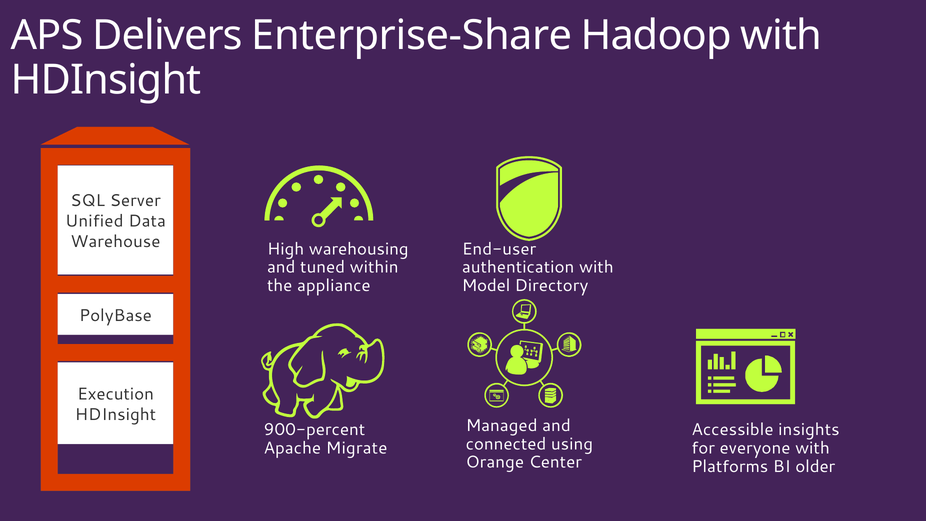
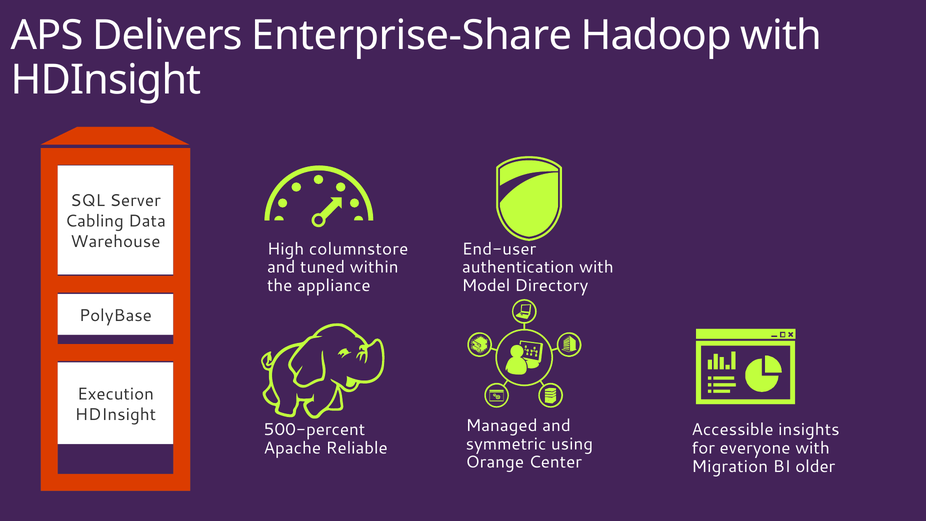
Unified: Unified -> Cabling (94, 221)
warehousing: warehousing -> columnstore (359, 249)
900-percent: 900-percent -> 500-percent (314, 430)
connected: connected -> symmetric (506, 444)
Migrate: Migrate -> Reliable (357, 448)
Platforms: Platforms -> Migration (730, 466)
